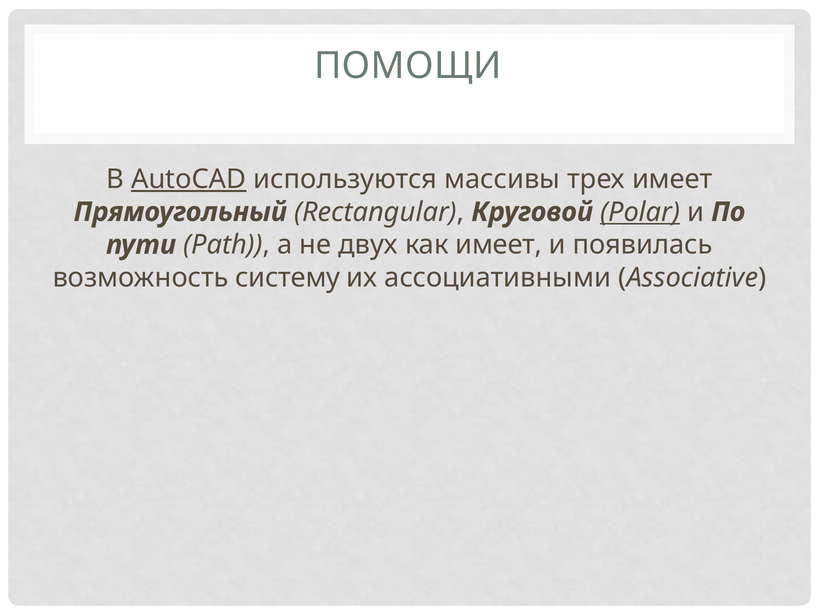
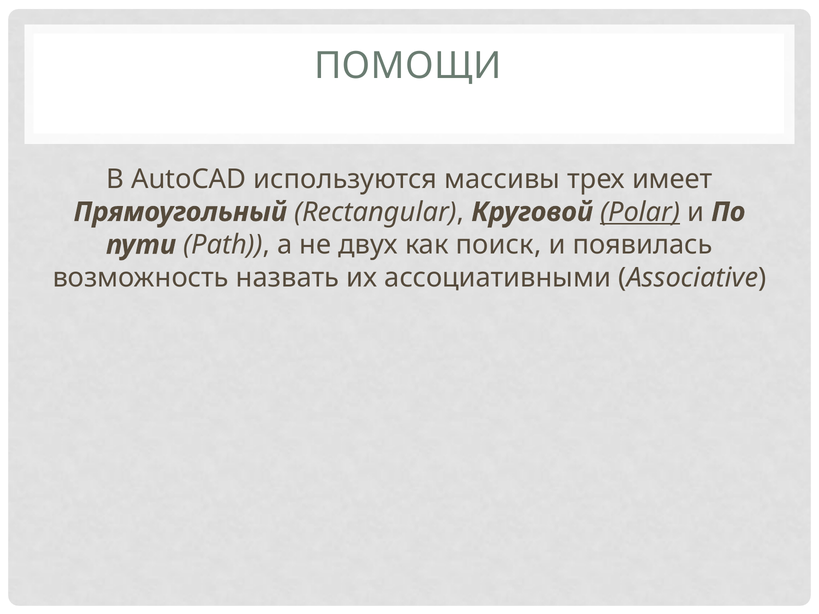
AutoCAD underline: present -> none (189, 179)
как имеет: имеет -> поиск (499, 245)
систему: систему -> назвать (288, 278)
